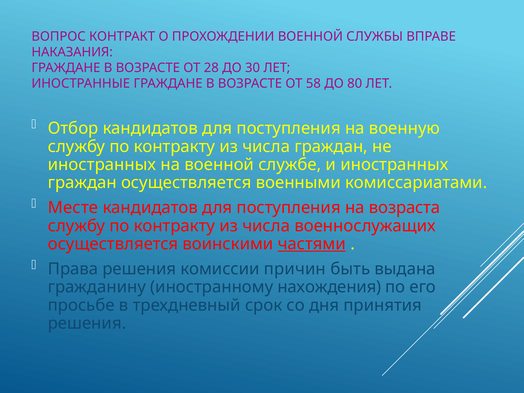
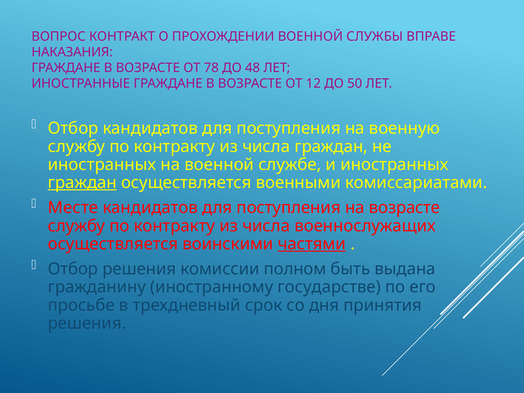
28: 28 -> 78 (211, 68)
30: 30 -> 48 (253, 68)
58: 58 -> 12 (313, 84)
80: 80 -> 50 (355, 84)
граждан underline: none -> present (82, 183)
на возраста: возраста -> возрасте (405, 208)
Права: Права -> Отбор (73, 269)
причин: причин -> полном (295, 269)
нахождения: нахождения -> государстве (329, 287)
